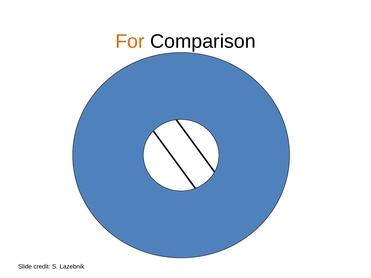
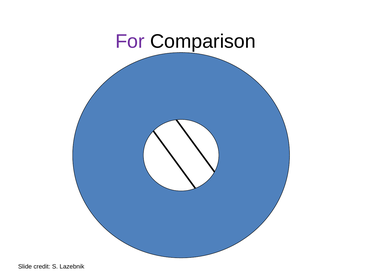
For colour: orange -> purple (130, 42)
